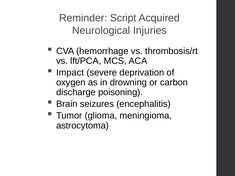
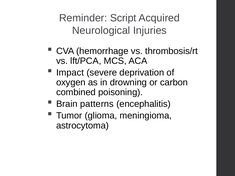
discharge: discharge -> combined (76, 92)
seizures: seizures -> patterns (97, 104)
